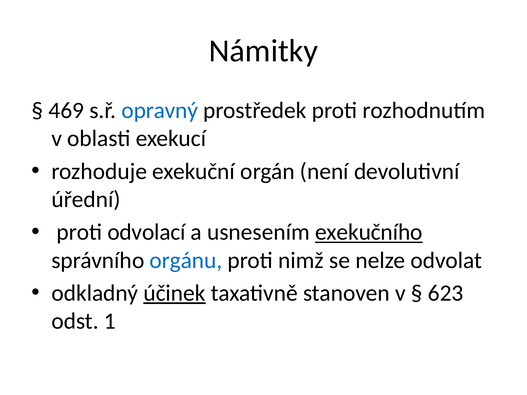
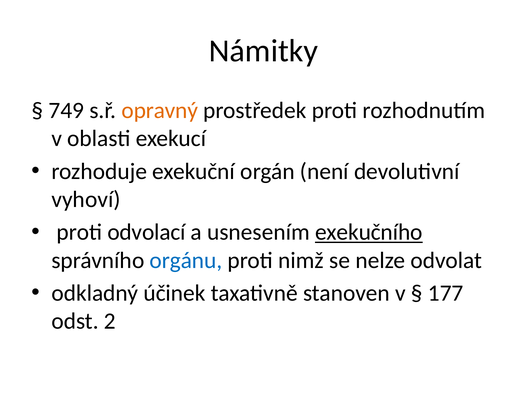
469: 469 -> 749 (66, 111)
opravný colour: blue -> orange (160, 111)
úřední: úřední -> vyhoví (86, 200)
účinek underline: present -> none (174, 293)
623: 623 -> 177 (446, 293)
1: 1 -> 2 (110, 321)
